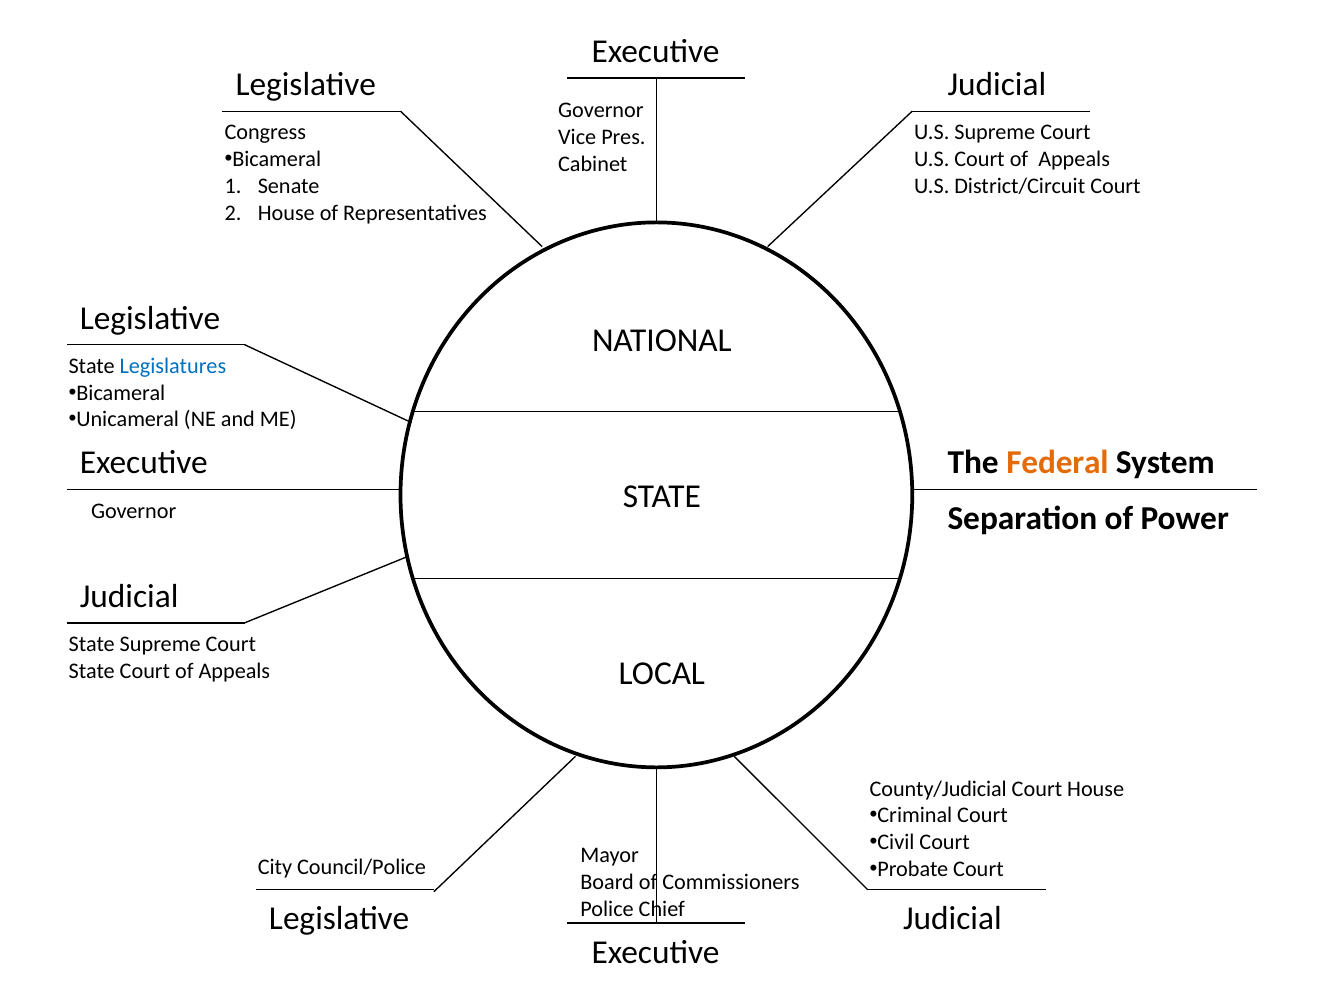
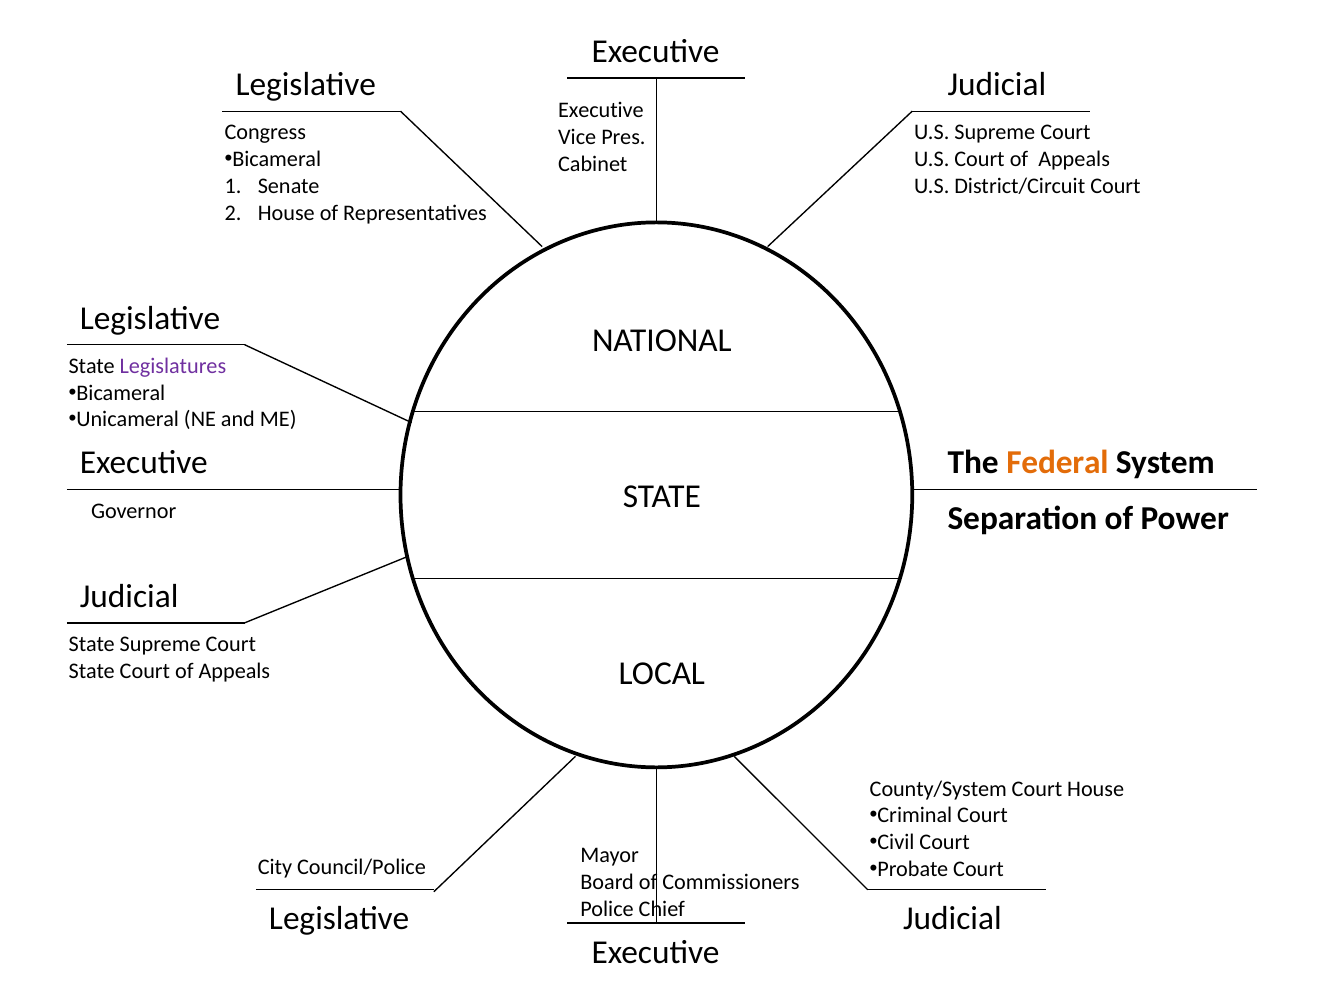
Governor: Governor -> Executive (601, 110)
Legislatures colour: blue -> purple (173, 366)
County/Judicial: County/Judicial -> County/System (938, 789)
